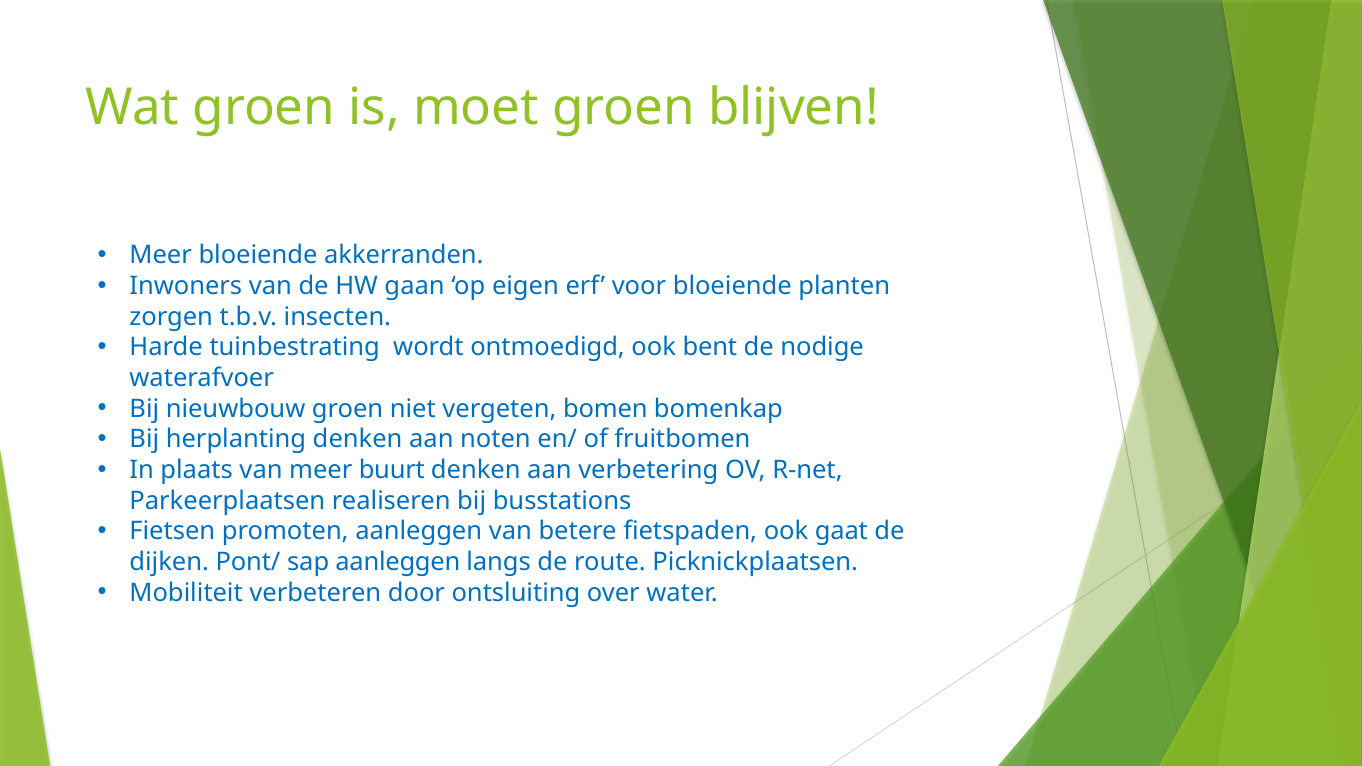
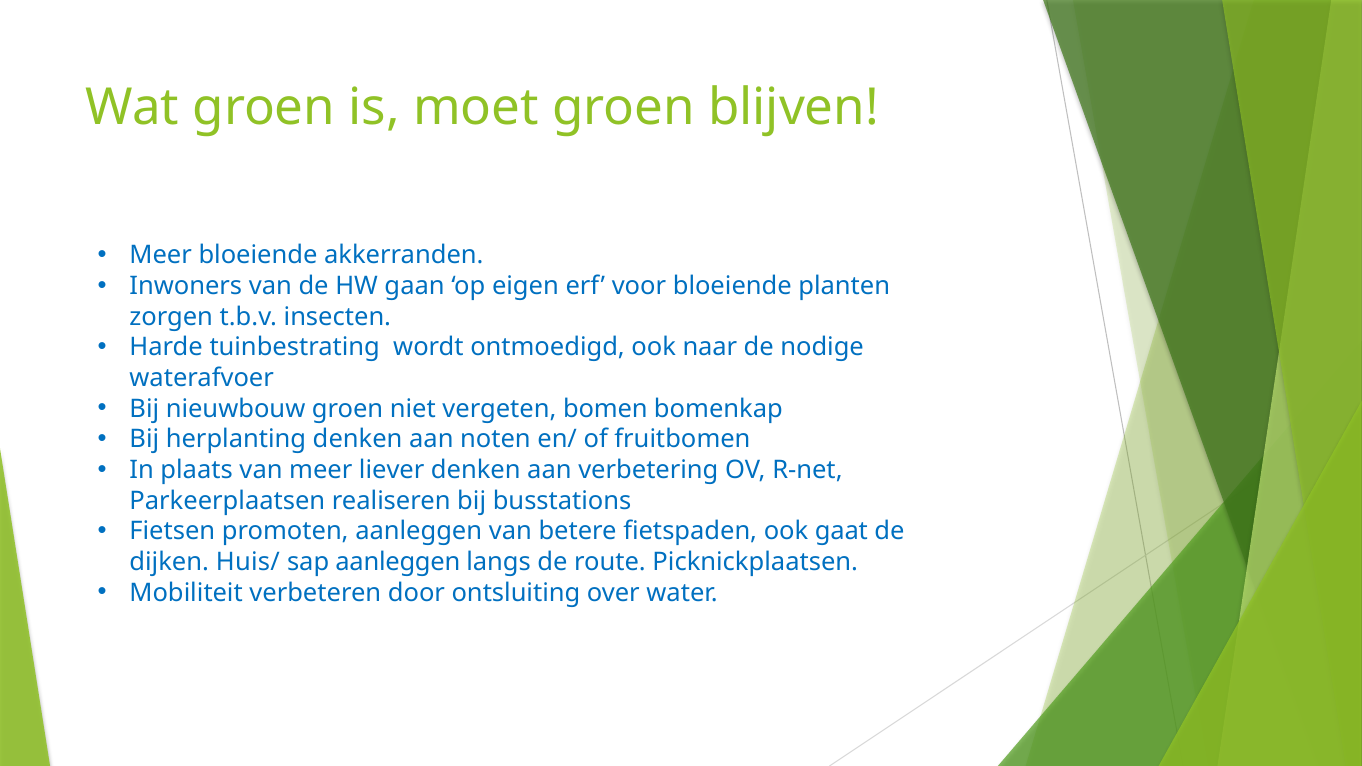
bent: bent -> naar (710, 348)
buurt: buurt -> liever (392, 470)
Pont/: Pont/ -> Huis/ (248, 562)
